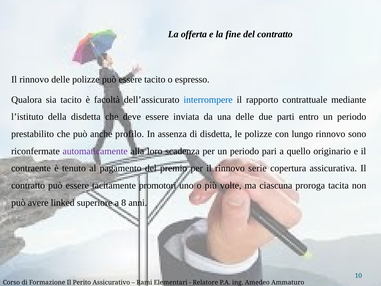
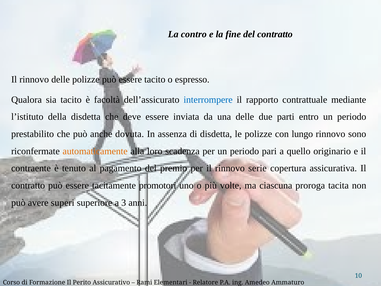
offerta: offerta -> contro (194, 34)
profilo: profilo -> dovuta (130, 134)
automaticamente colour: purple -> orange (95, 151)
linked: linked -> superi (63, 202)
8: 8 -> 3 (124, 202)
